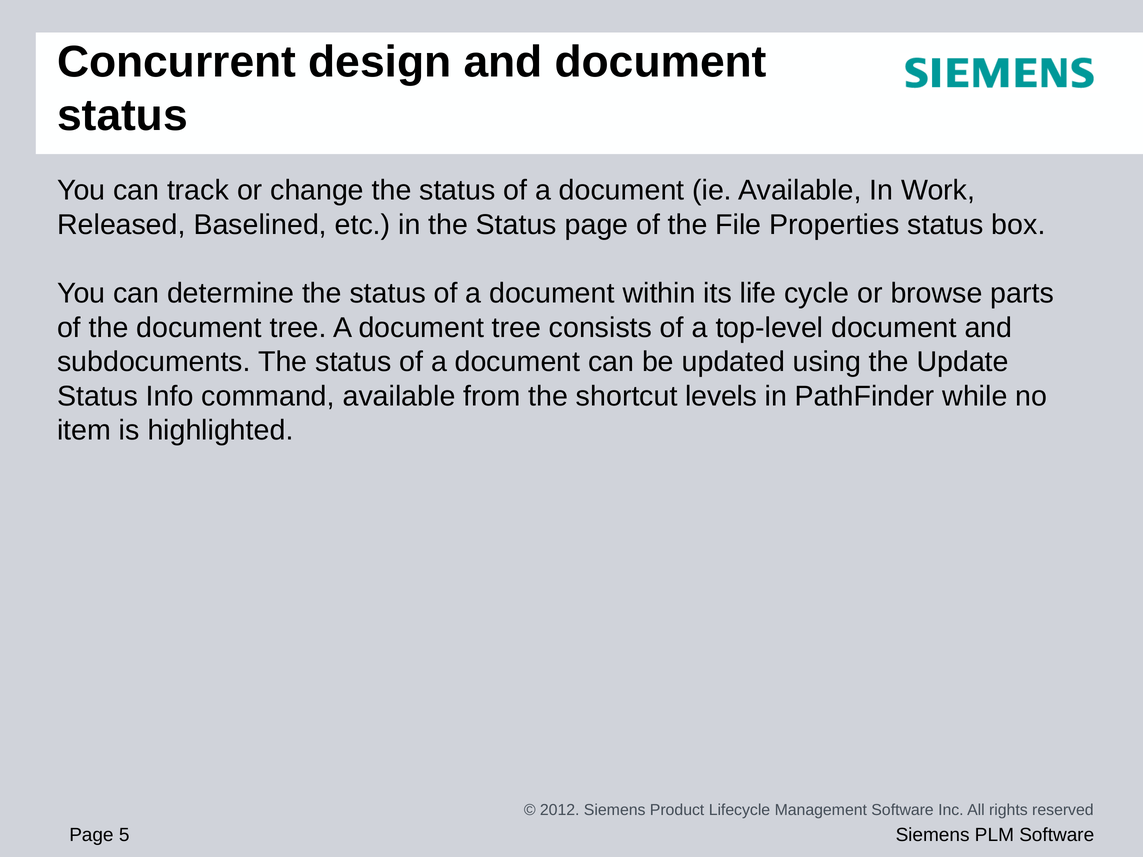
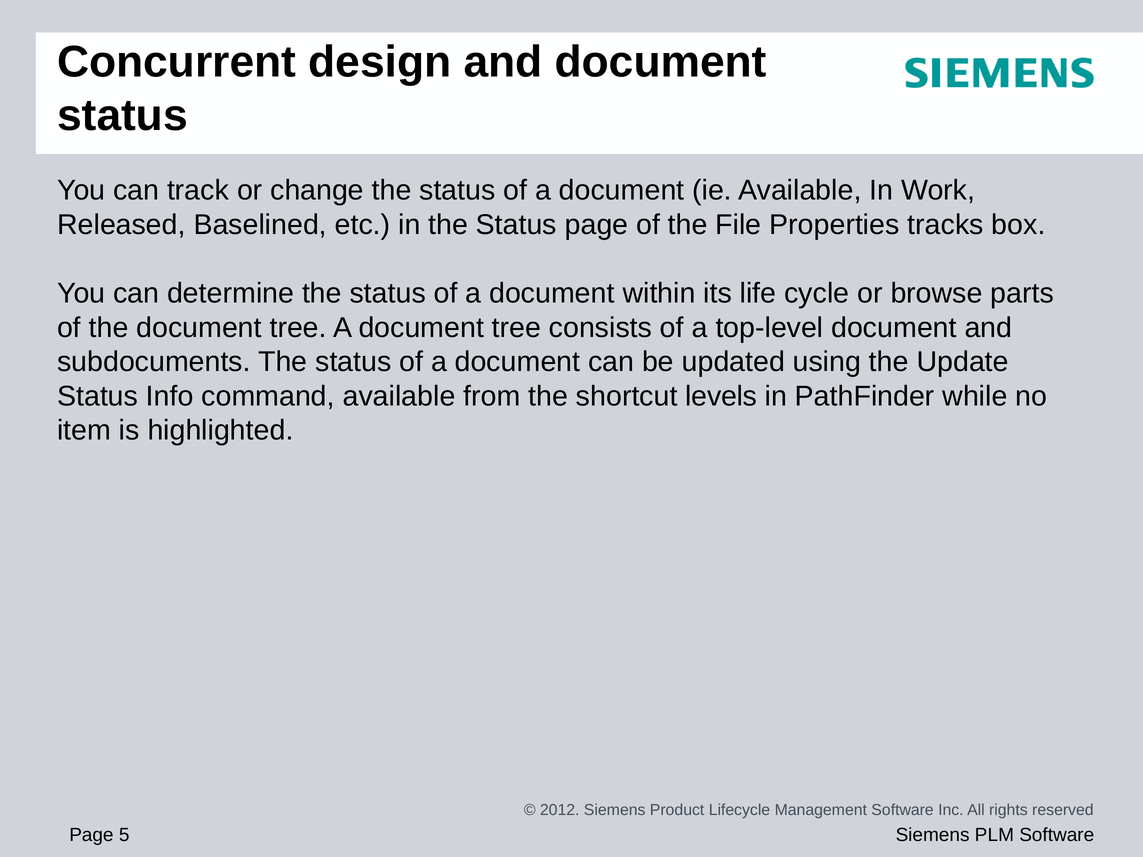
Properties status: status -> tracks (946, 225)
